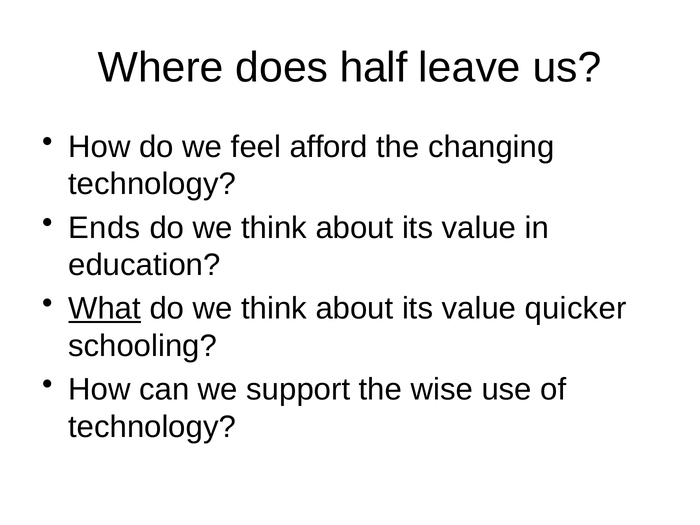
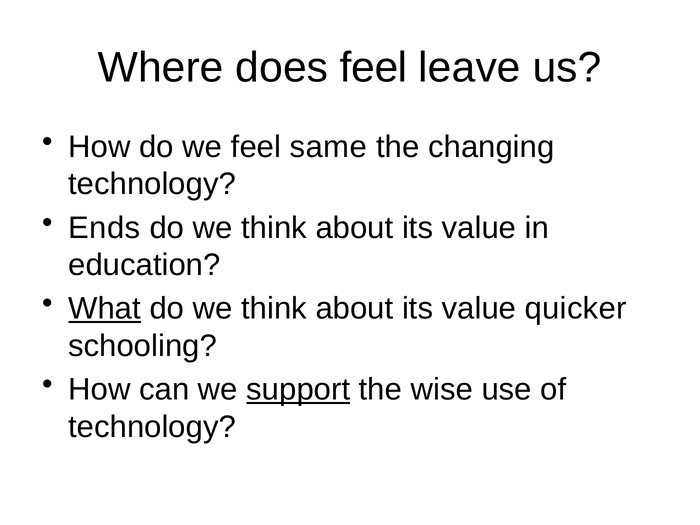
does half: half -> feel (374, 68)
afford: afford -> same (328, 147)
support underline: none -> present (298, 390)
